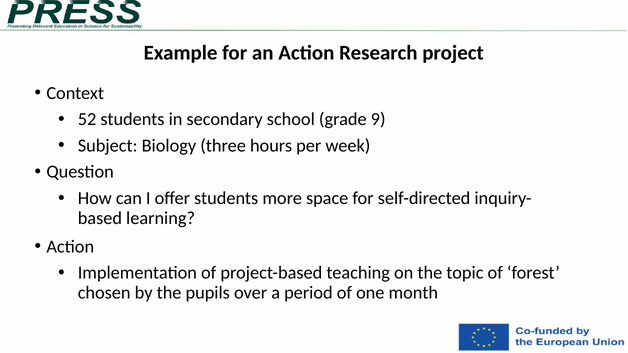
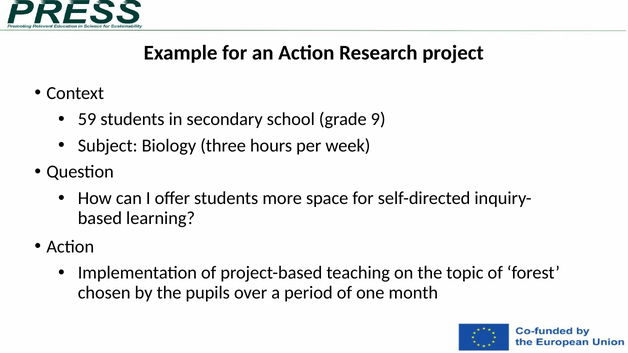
52: 52 -> 59 (87, 119)
